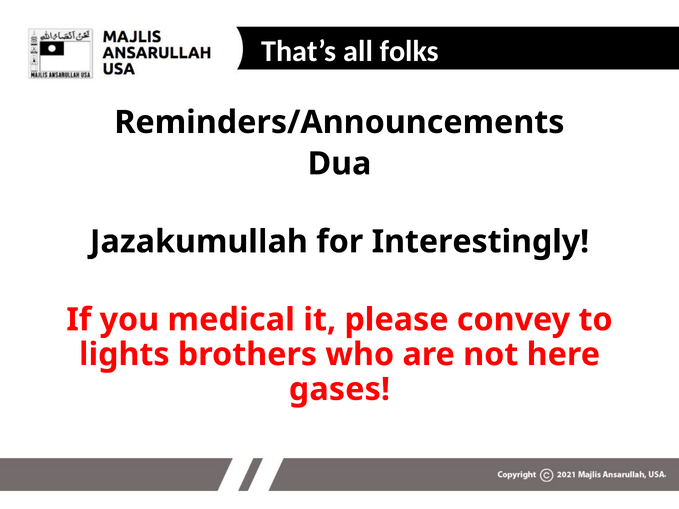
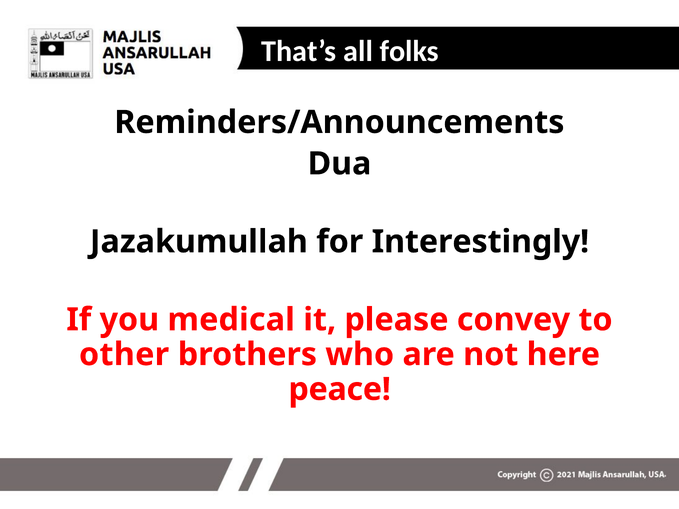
lights: lights -> other (124, 355)
gases: gases -> peace (340, 389)
